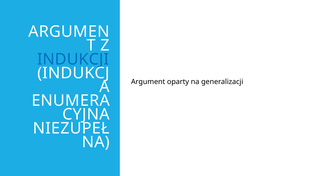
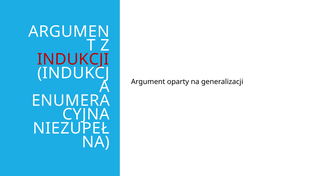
INDUKCJI colour: blue -> red (73, 59)
